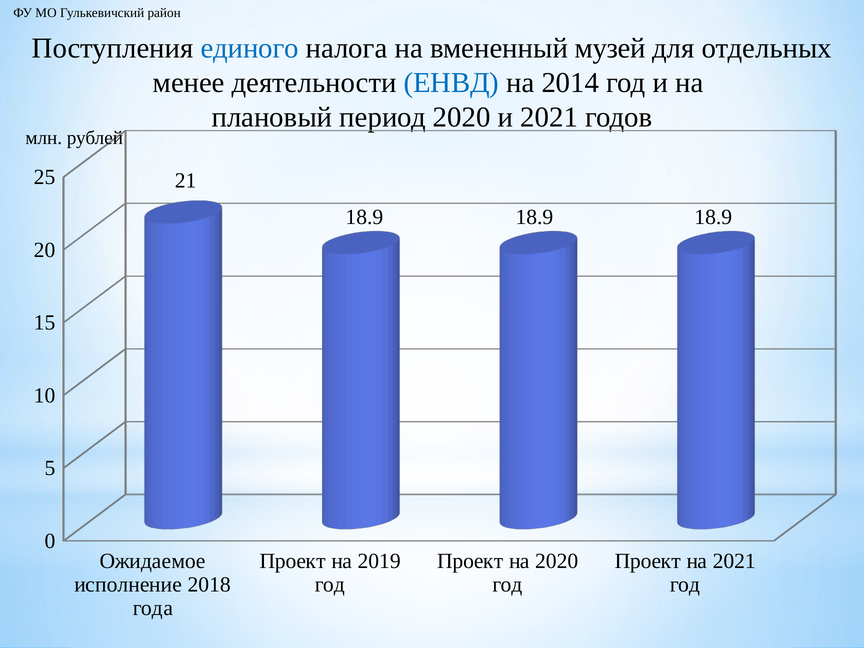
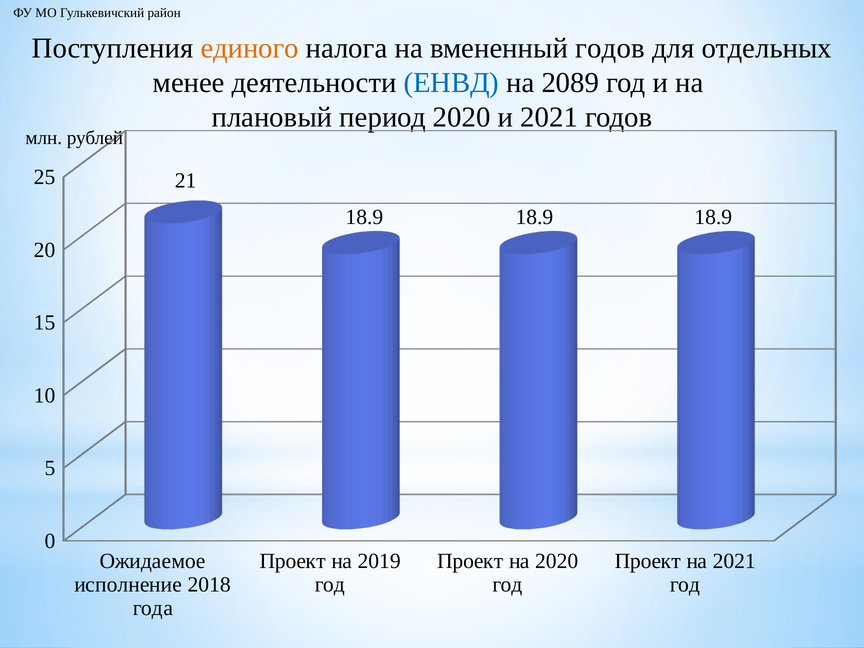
единого colour: blue -> orange (250, 48)
вмененный музей: музей -> годов (610, 48)
2014: 2014 -> 2089 (570, 83)
